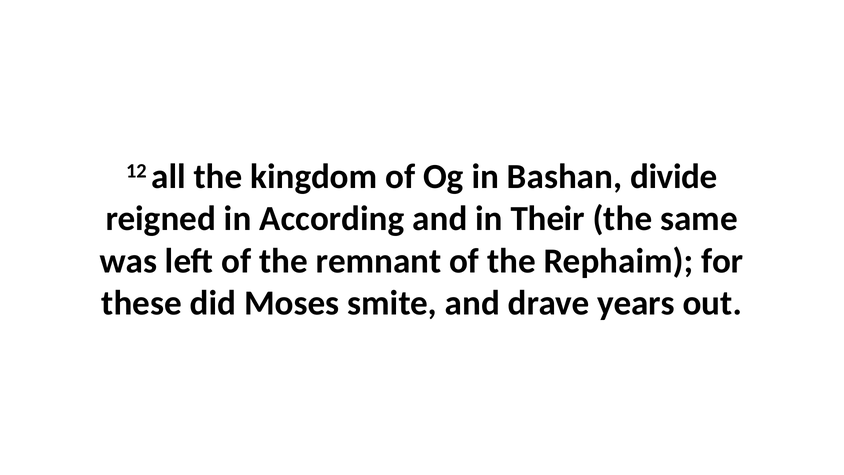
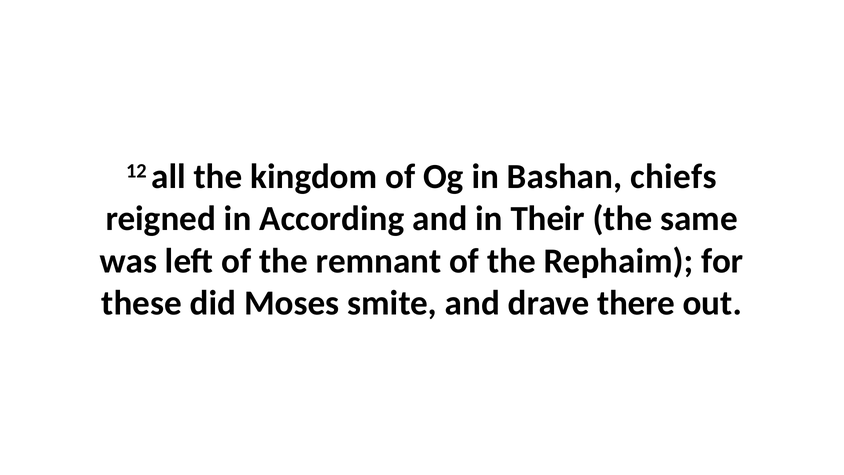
divide: divide -> chiefs (673, 177)
years: years -> there (636, 303)
